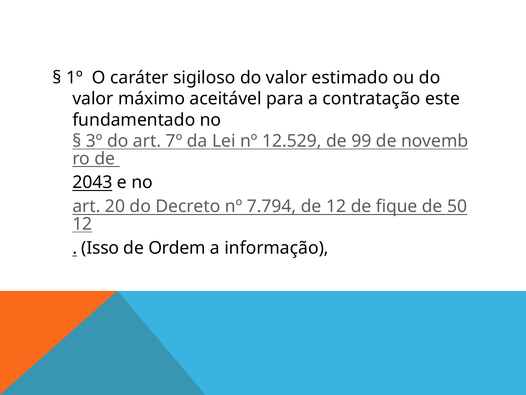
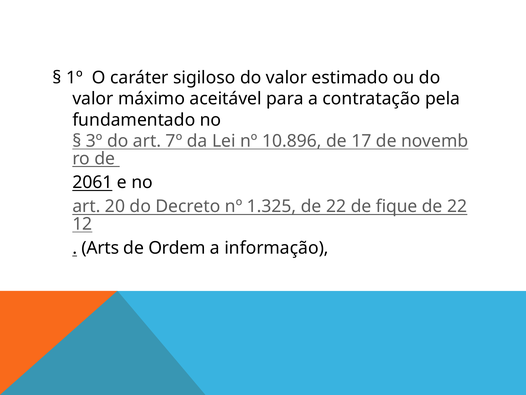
este: este -> pela (443, 99)
12.529: 12.529 -> 10.896 (292, 141)
99: 99 -> 17 (361, 141)
2043: 2043 -> 2061 (92, 182)
7.794: 7.794 -> 1.325 (272, 206)
12: 12 -> 22 (336, 206)
50: 50 -> 22 (457, 206)
Isso: Isso -> Arts (100, 248)
